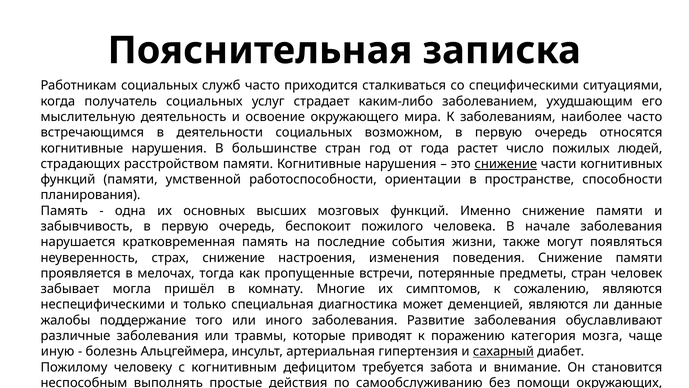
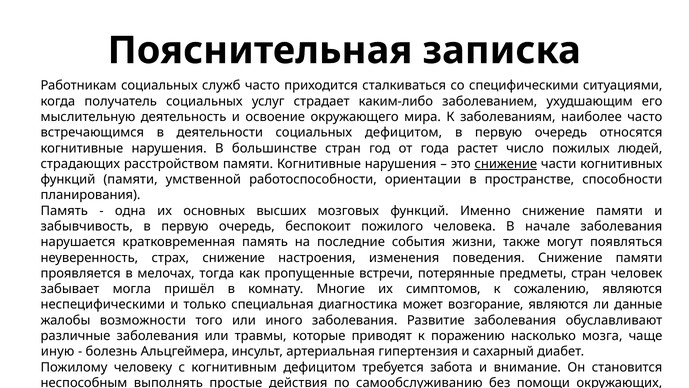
социальных возможном: возможном -> дефицитом (404, 132)
деменцией: деменцией -> возгорание (486, 304)
поддержание: поддержание -> возможности (143, 320)
категория: категория -> насколько (543, 336)
сахарный underline: present -> none (503, 351)
